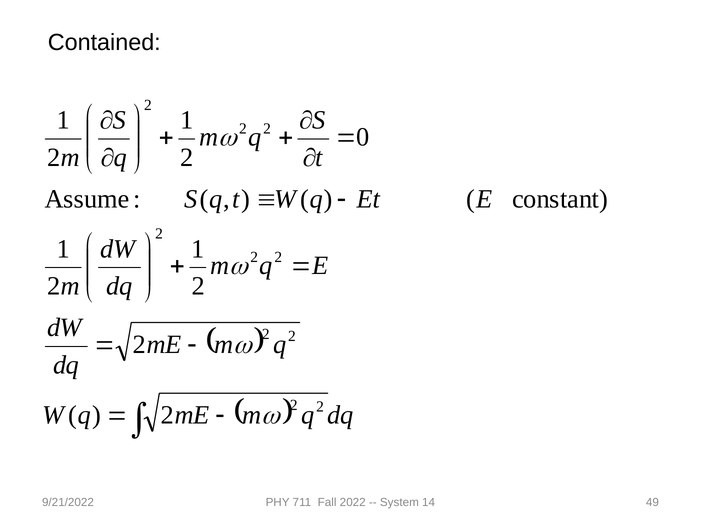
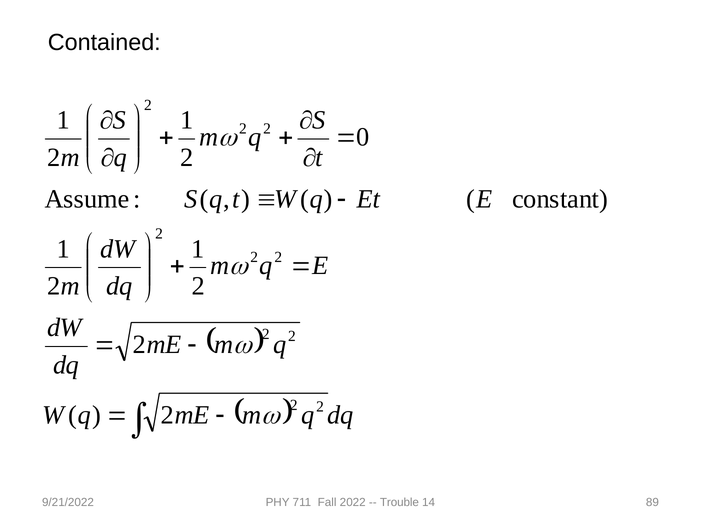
System: System -> Trouble (399, 502)
49: 49 -> 89 (652, 502)
